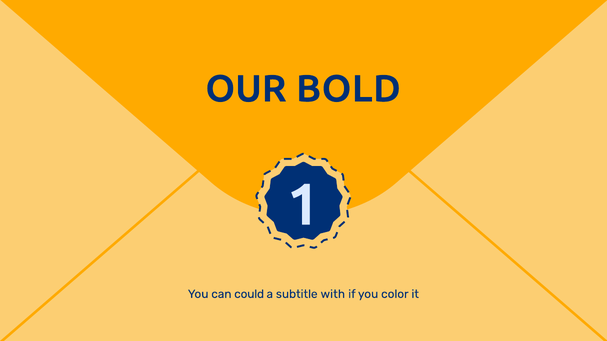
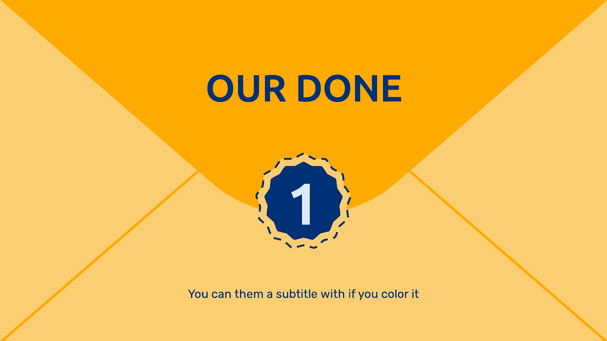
BOLD: BOLD -> DONE (349, 89)
could: could -> them (249, 294)
